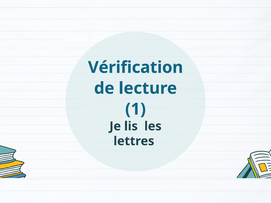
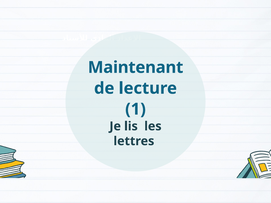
Vérification: Vérification -> Maintenant (136, 67)
